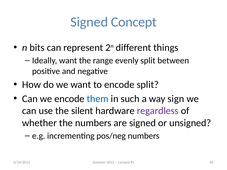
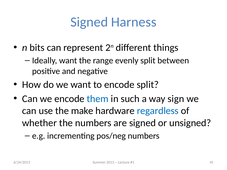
Concept: Concept -> Harness (134, 22)
silent: silent -> make (82, 111)
regardless colour: purple -> blue (158, 111)
